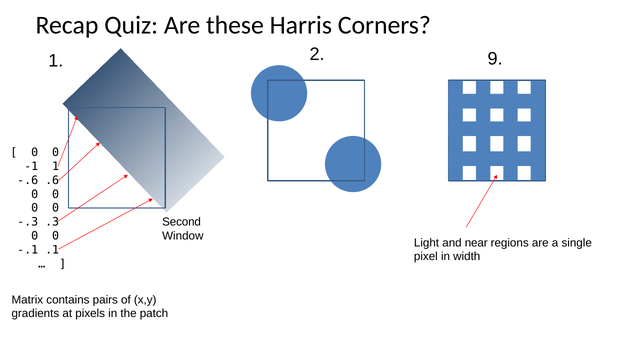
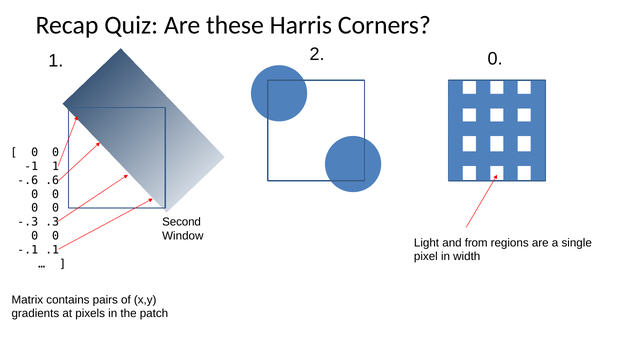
2 9: 9 -> 0 (495, 59)
near: near -> from (476, 243)
